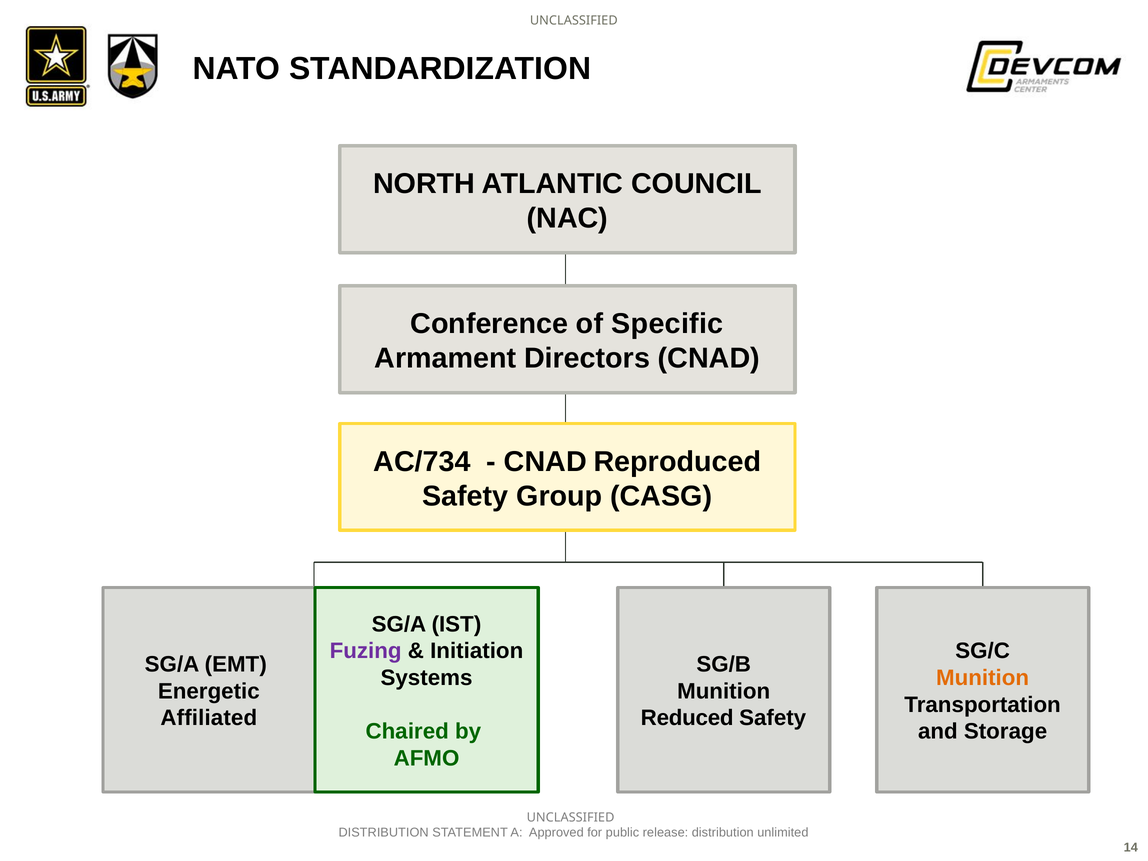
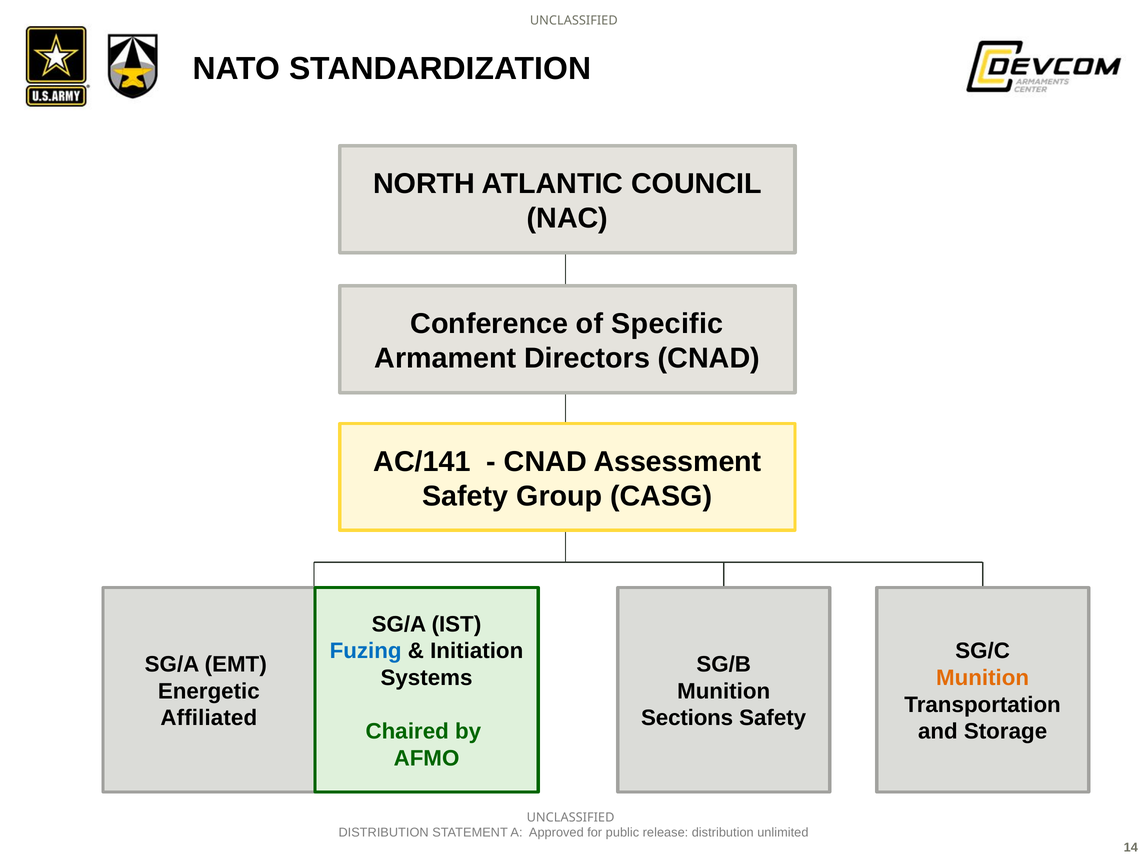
AC/734: AC/734 -> AC/141 (422, 462)
Reproduced: Reproduced -> Assessment (677, 462)
Fuzing colour: purple -> blue (366, 651)
Reduced: Reduced -> Sections (687, 718)
